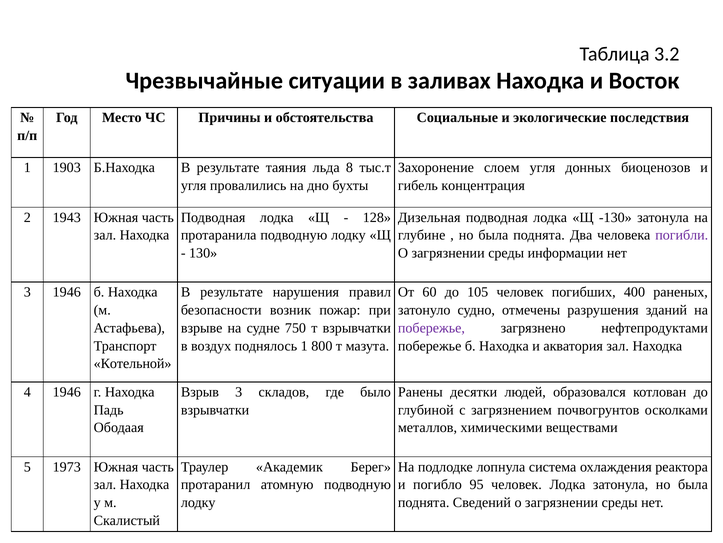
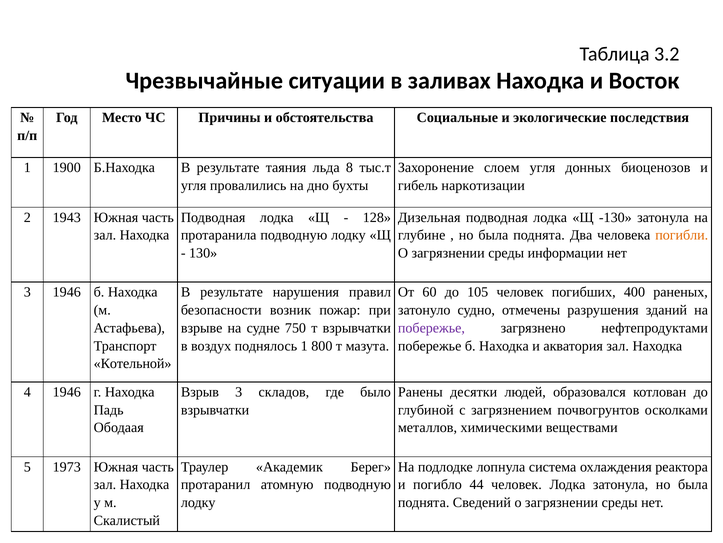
1903: 1903 -> 1900 (67, 167)
концентрация: концентрация -> наркотизации (483, 185)
погибли colour: purple -> orange (682, 235)
95: 95 -> 44 (477, 484)
